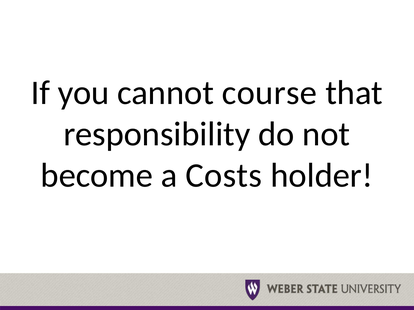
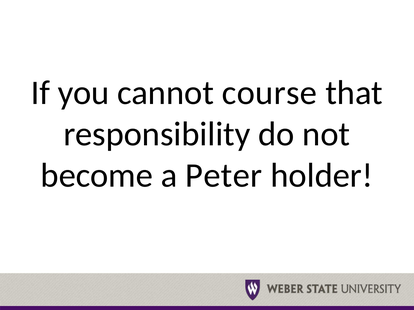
Costs: Costs -> Peter (224, 176)
